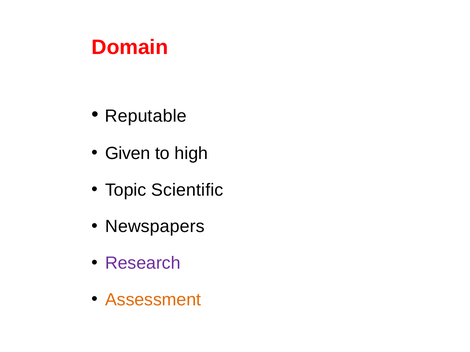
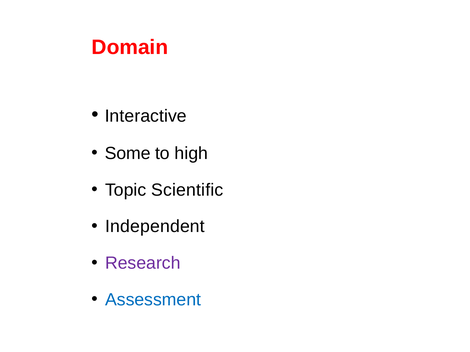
Reputable: Reputable -> Interactive (146, 116)
Given: Given -> Some (128, 153)
Newspapers: Newspapers -> Independent (155, 227)
Assessment colour: orange -> blue (153, 300)
